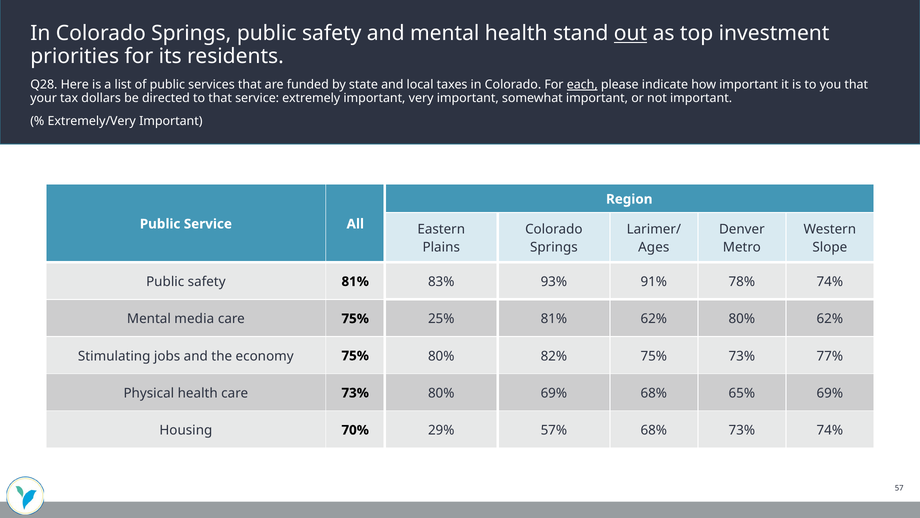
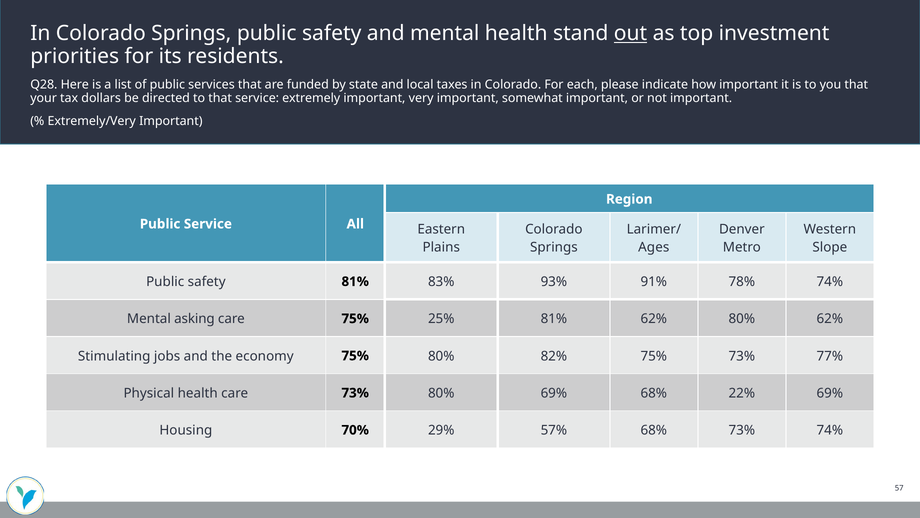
each underline: present -> none (582, 84)
media: media -> asking (194, 319)
65%: 65% -> 22% (742, 393)
